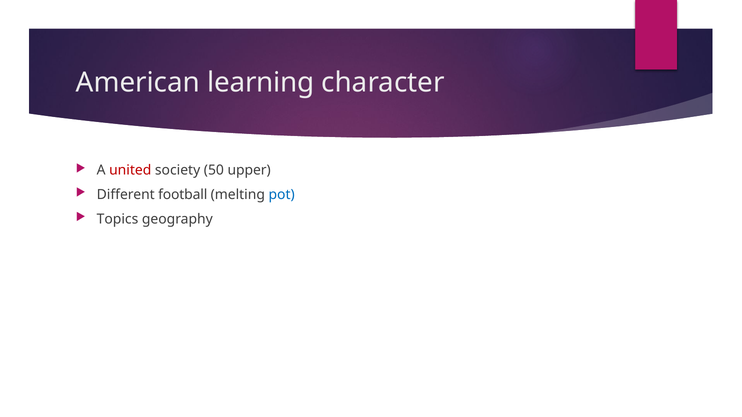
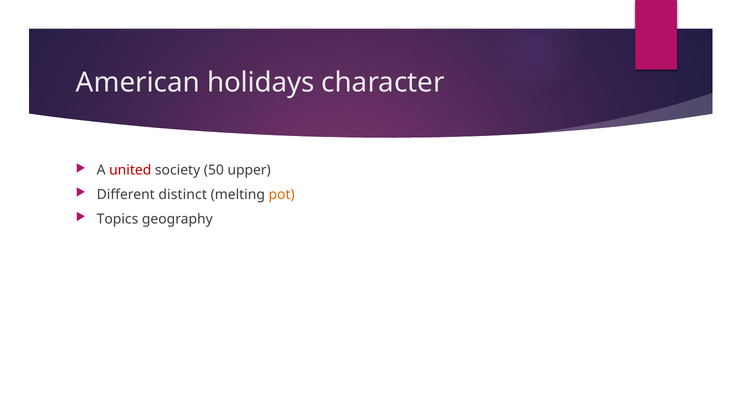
learning: learning -> holidays (261, 83)
football: football -> distinct (183, 195)
pot colour: blue -> orange (282, 195)
